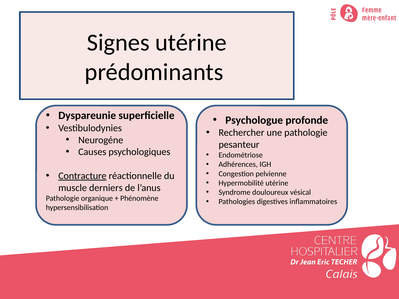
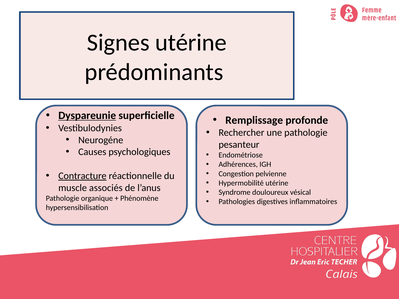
Dyspareunie underline: none -> present (87, 116)
Psychologue: Psychologue -> Remplissage (254, 120)
derniers: derniers -> associés (106, 188)
